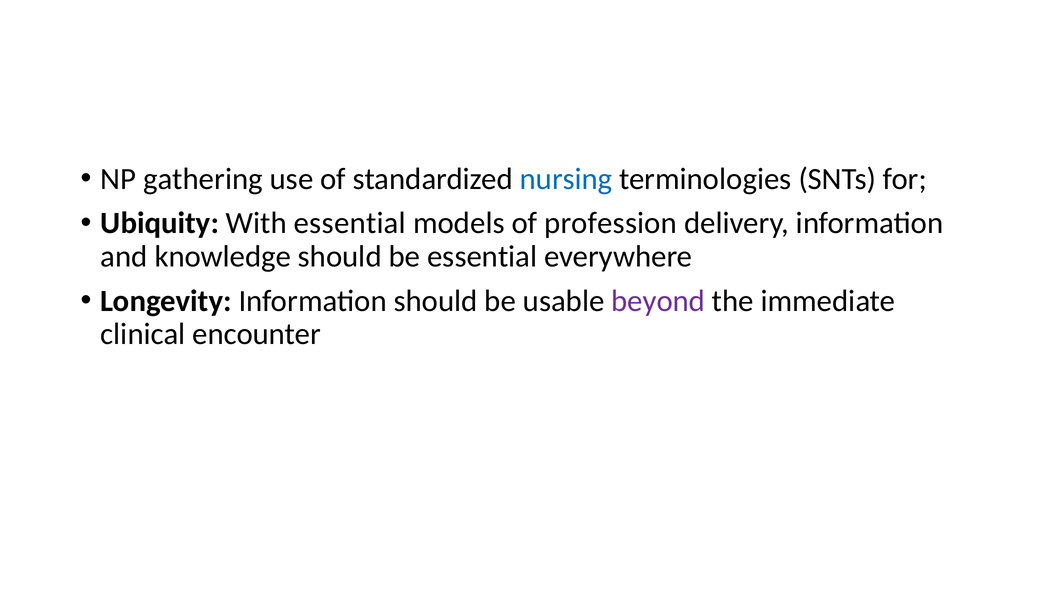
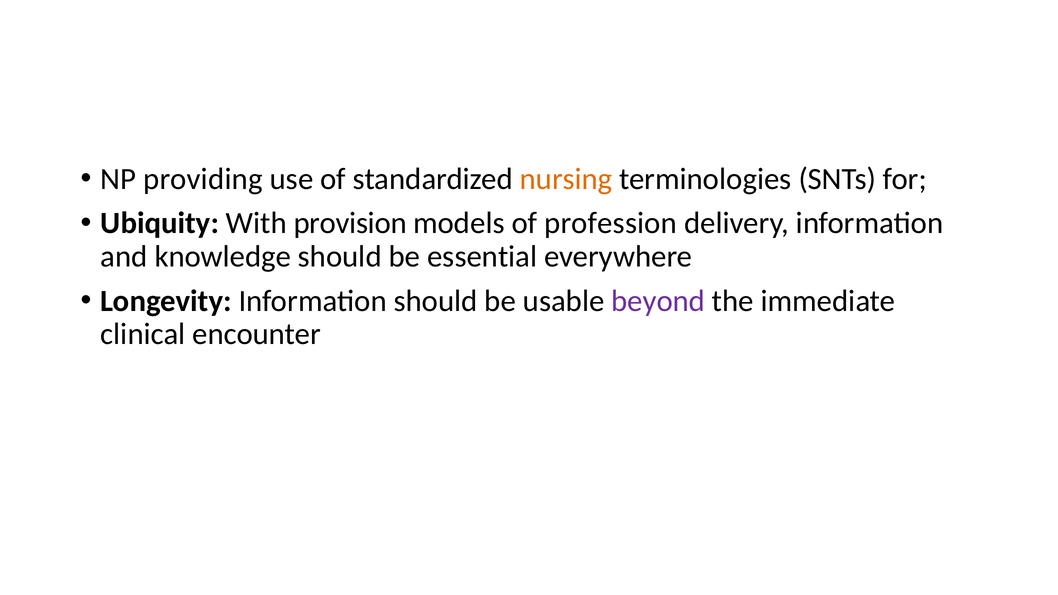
gathering: gathering -> providing (203, 179)
nursing colour: blue -> orange (566, 179)
With essential: essential -> provision (350, 223)
